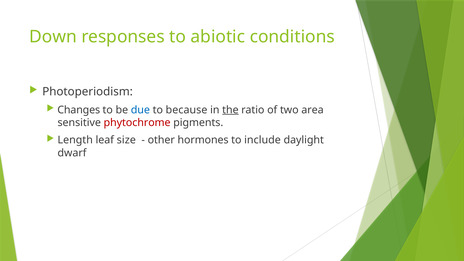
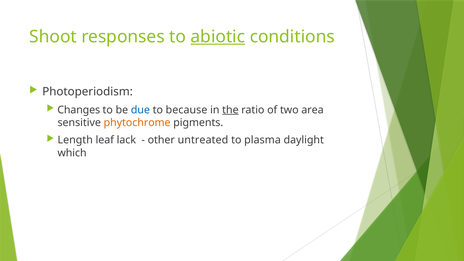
Down: Down -> Shoot (53, 37)
abiotic underline: none -> present (218, 37)
phytochrome colour: red -> orange (137, 123)
size: size -> lack (126, 140)
hormones: hormones -> untreated (203, 140)
include: include -> plasma (262, 140)
dwarf: dwarf -> which (72, 153)
